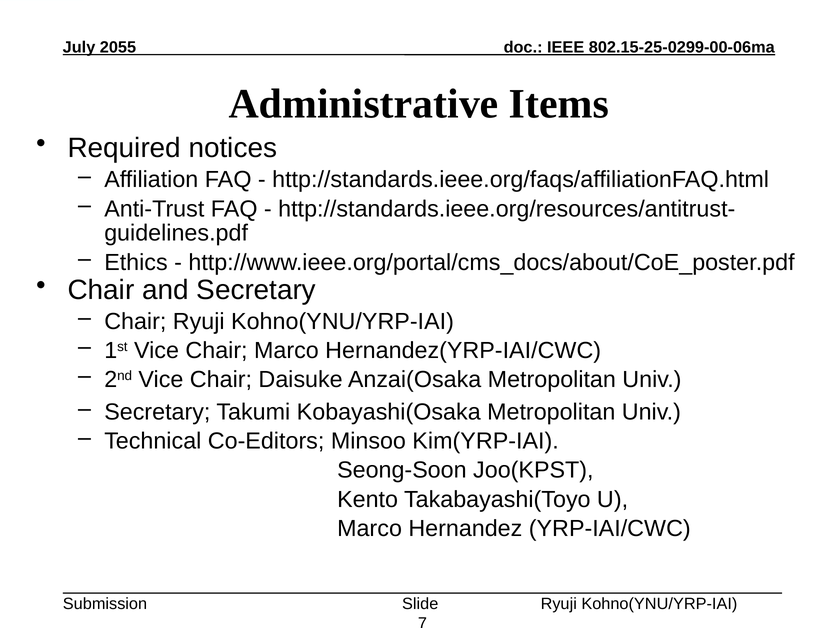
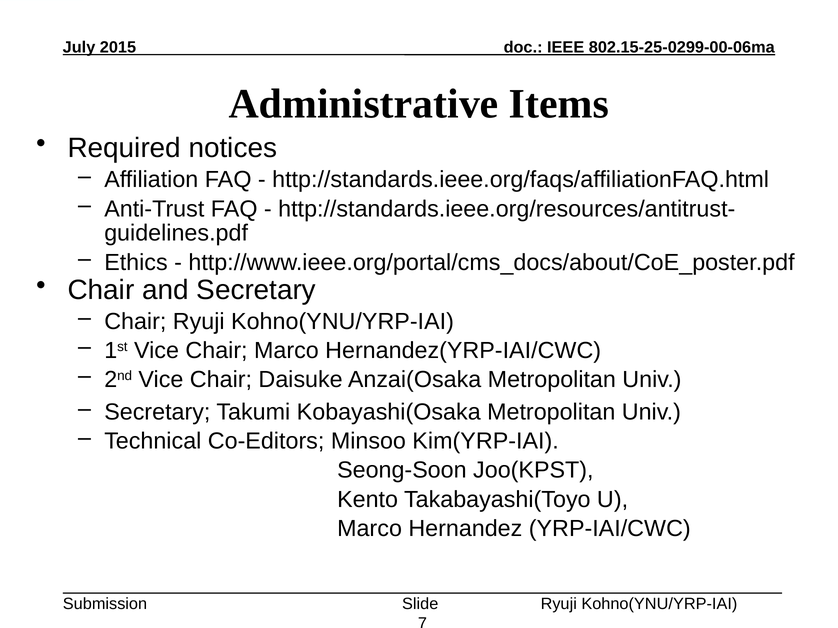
2055: 2055 -> 2015 (118, 47)
